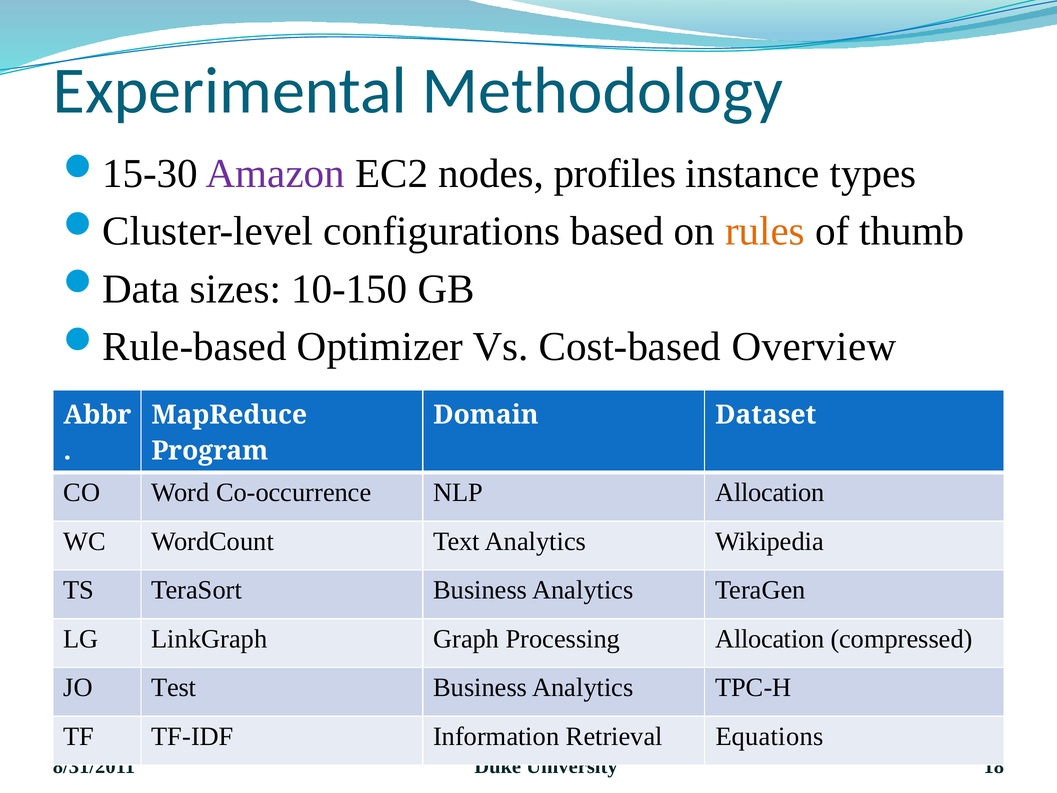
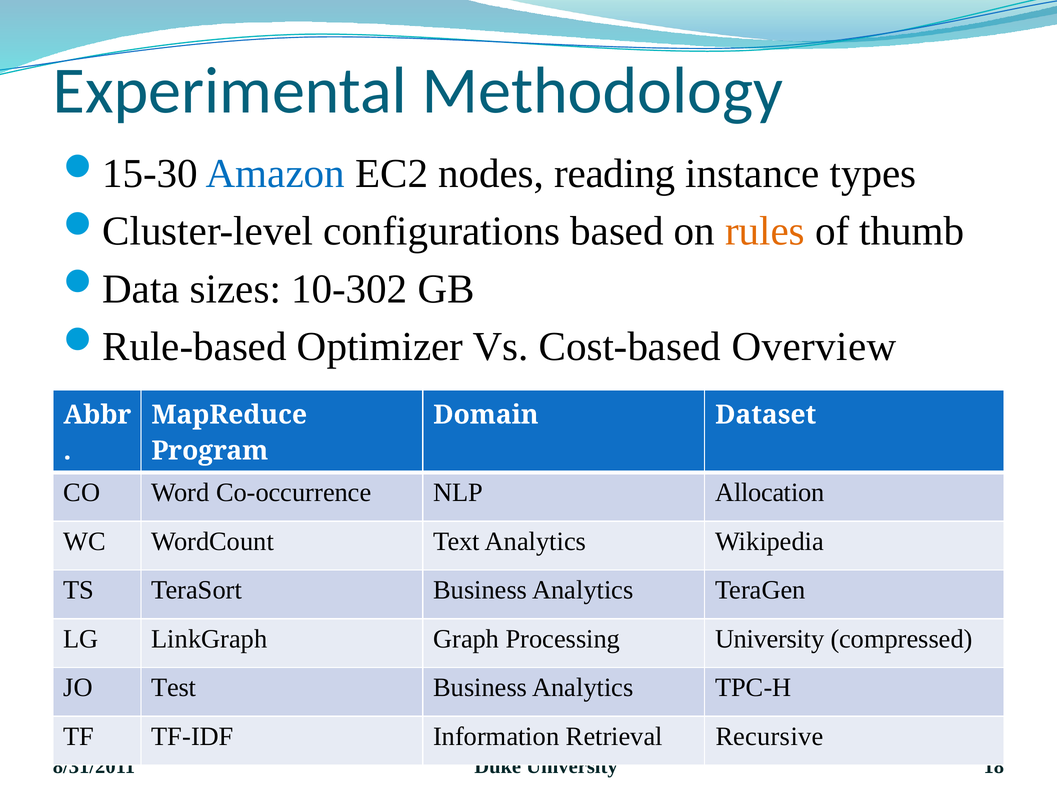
Amazon colour: purple -> blue (275, 174)
profiles: profiles -> reading (615, 174)
10-150: 10-150 -> 10-302 (349, 289)
Processing Allocation: Allocation -> University (770, 639)
Equations: Equations -> Recursive (769, 736)
